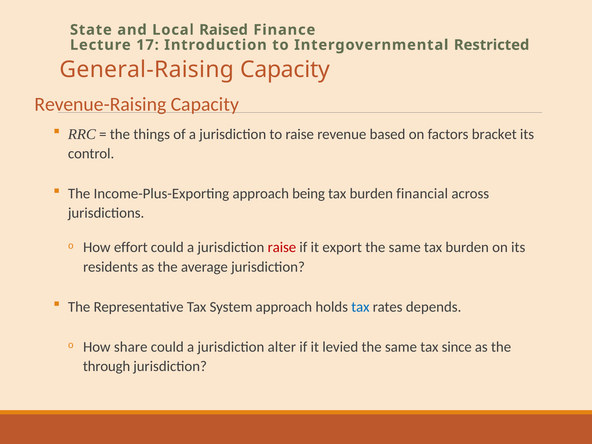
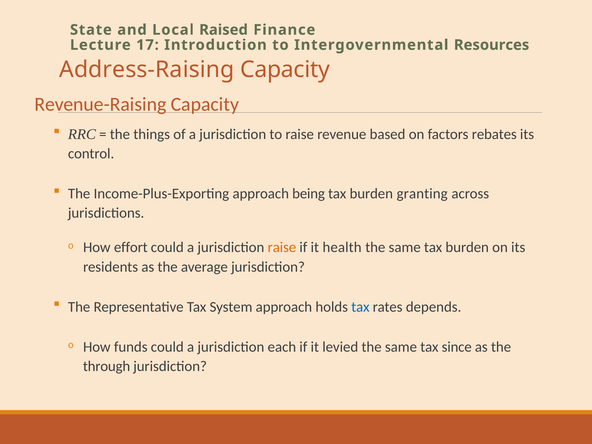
Restricted: Restricted -> Resources (492, 45)
General-Raising: General-Raising -> Address-Raising (147, 70)
bracket: bracket -> rebates (494, 134)
financial: financial -> granting (422, 194)
raise colour: red -> orange (282, 247)
export: export -> health (342, 247)
share: share -> funds (131, 347)
alter: alter -> each (282, 347)
